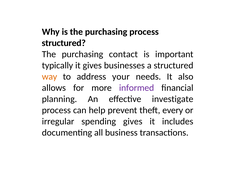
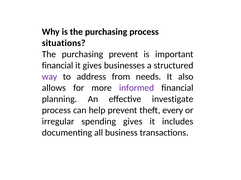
structured: structured -> situations (64, 43)
purchasing contact: contact -> prevent (123, 54)
typically: typically -> financial (58, 66)
way colour: orange -> purple (50, 77)
your: your -> from (121, 77)
